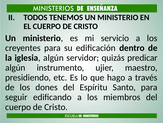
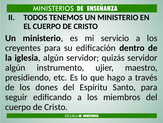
quizás predicar: predicar -> servidor (142, 57)
